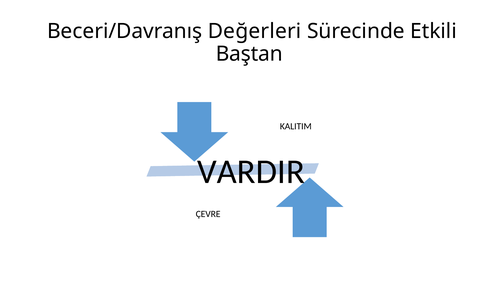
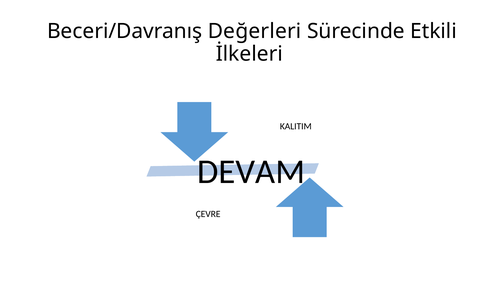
Baştan: Baştan -> İlkeleri (249, 54)
VARDIR: VARDIR -> DEVAM (251, 171)
